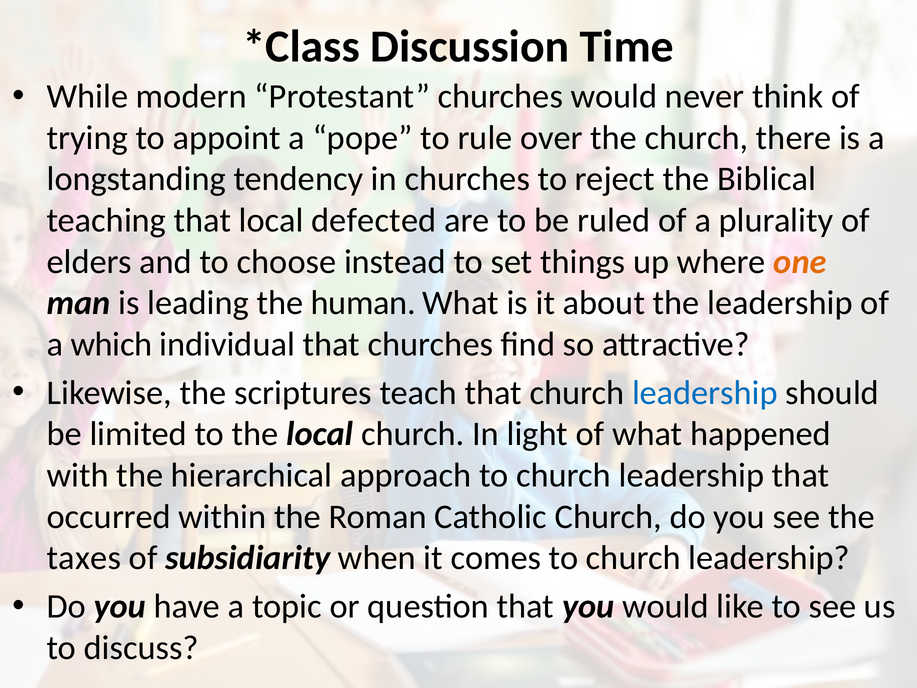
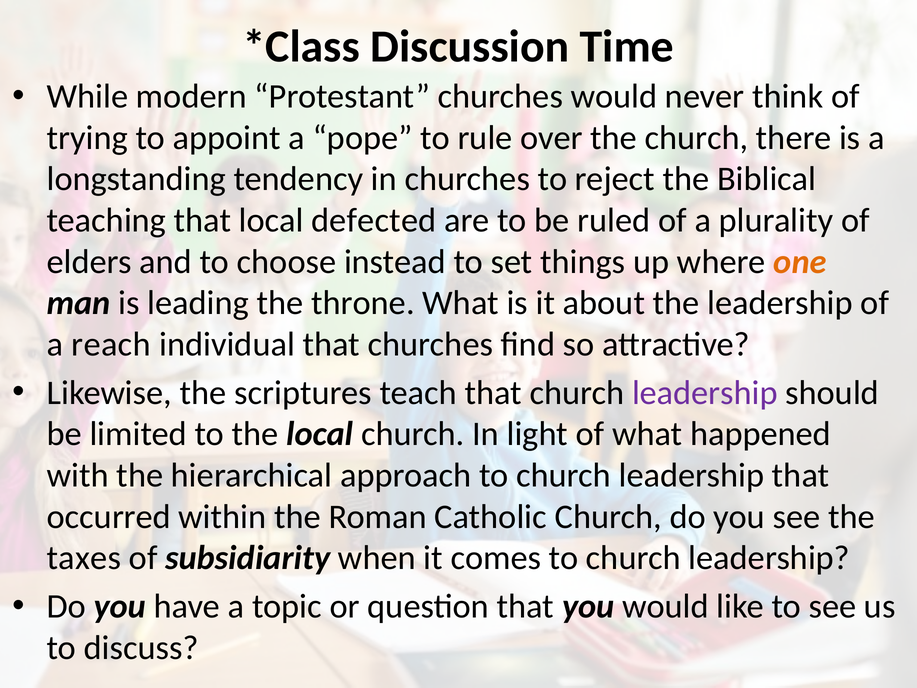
human: human -> throne (363, 303)
which: which -> reach (111, 344)
leadership colour: blue -> purple (705, 393)
